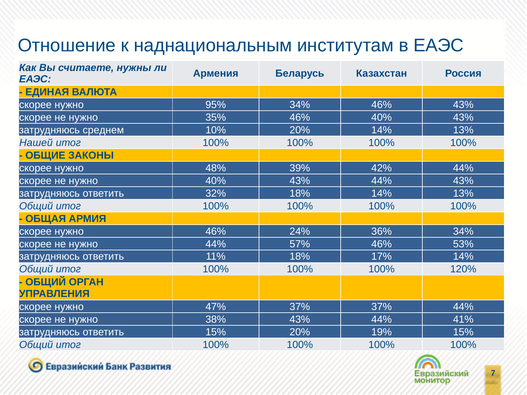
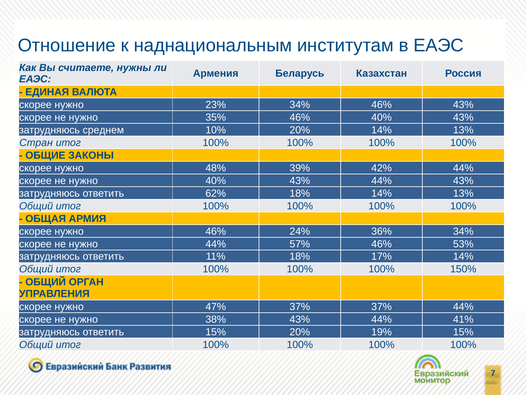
95%: 95% -> 23% (216, 105)
Нашей: Нашей -> Стран (36, 143)
32%: 32% -> 62% (216, 193)
120%: 120% -> 150% (463, 269)
